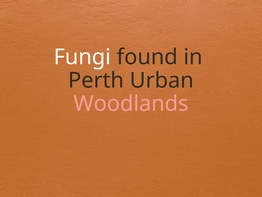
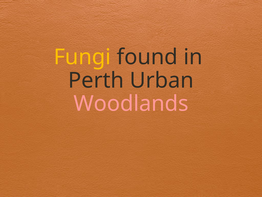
Fungi colour: white -> yellow (82, 57)
